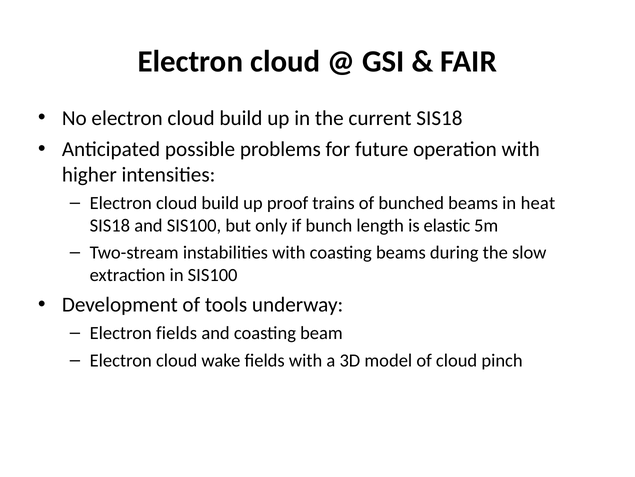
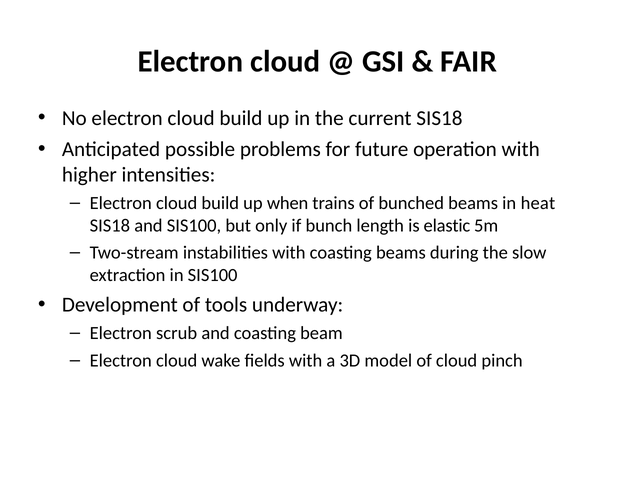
proof: proof -> when (288, 203)
Electron fields: fields -> scrub (177, 333)
